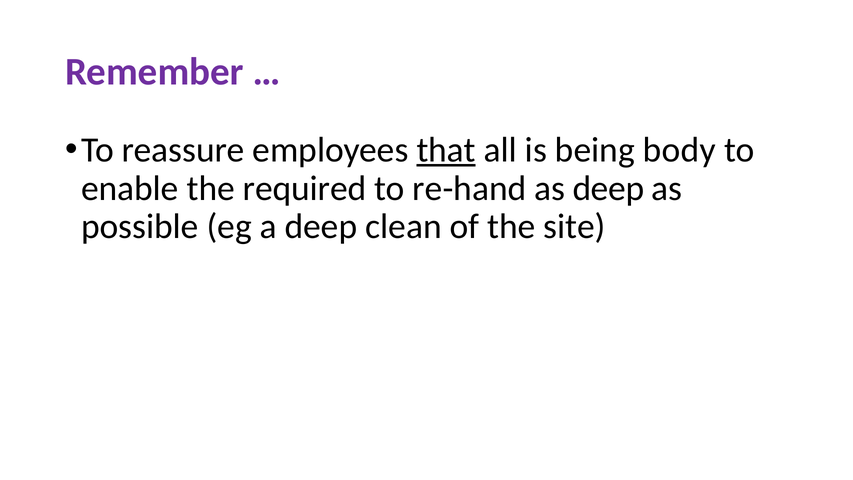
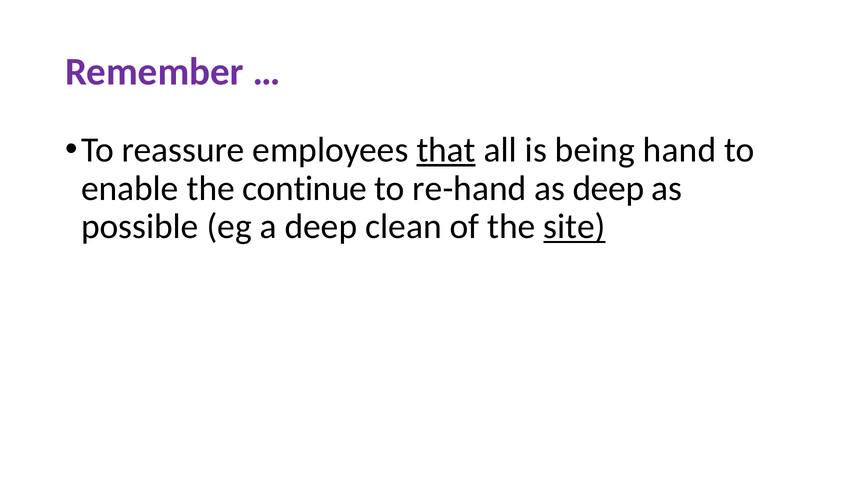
body: body -> hand (679, 150)
required: required -> continue (305, 188)
site underline: none -> present (574, 227)
